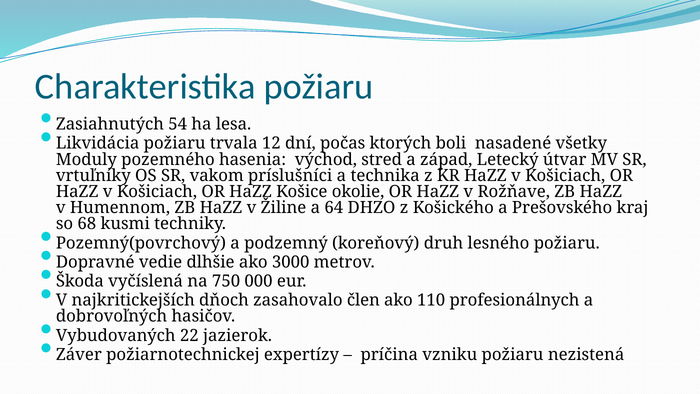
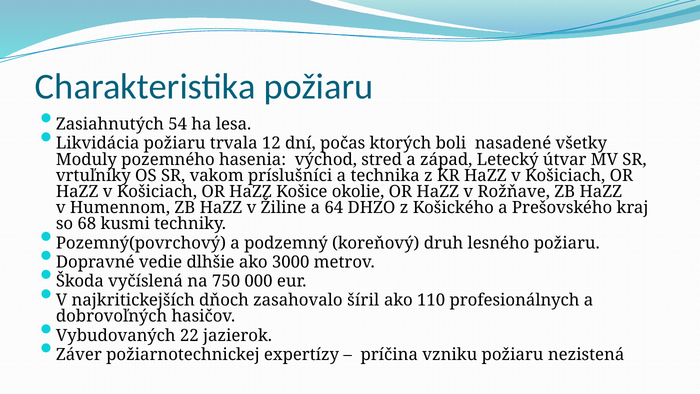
člen: člen -> šíril (363, 300)
